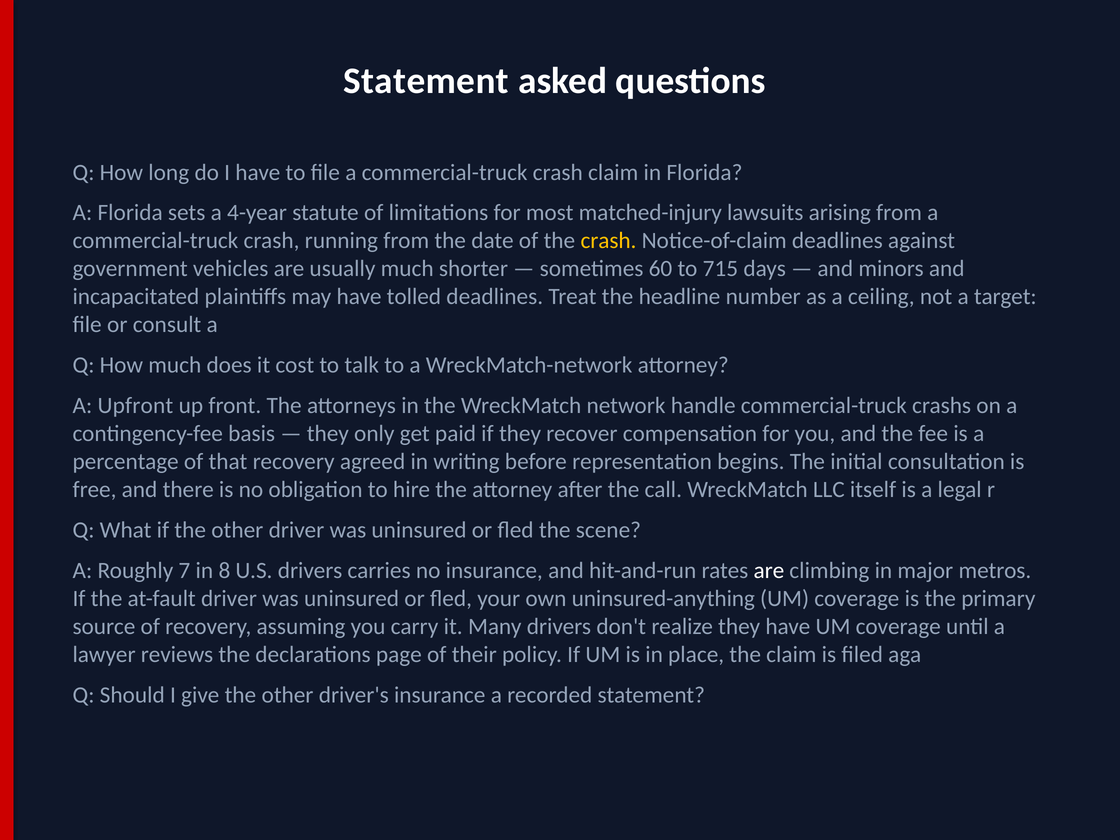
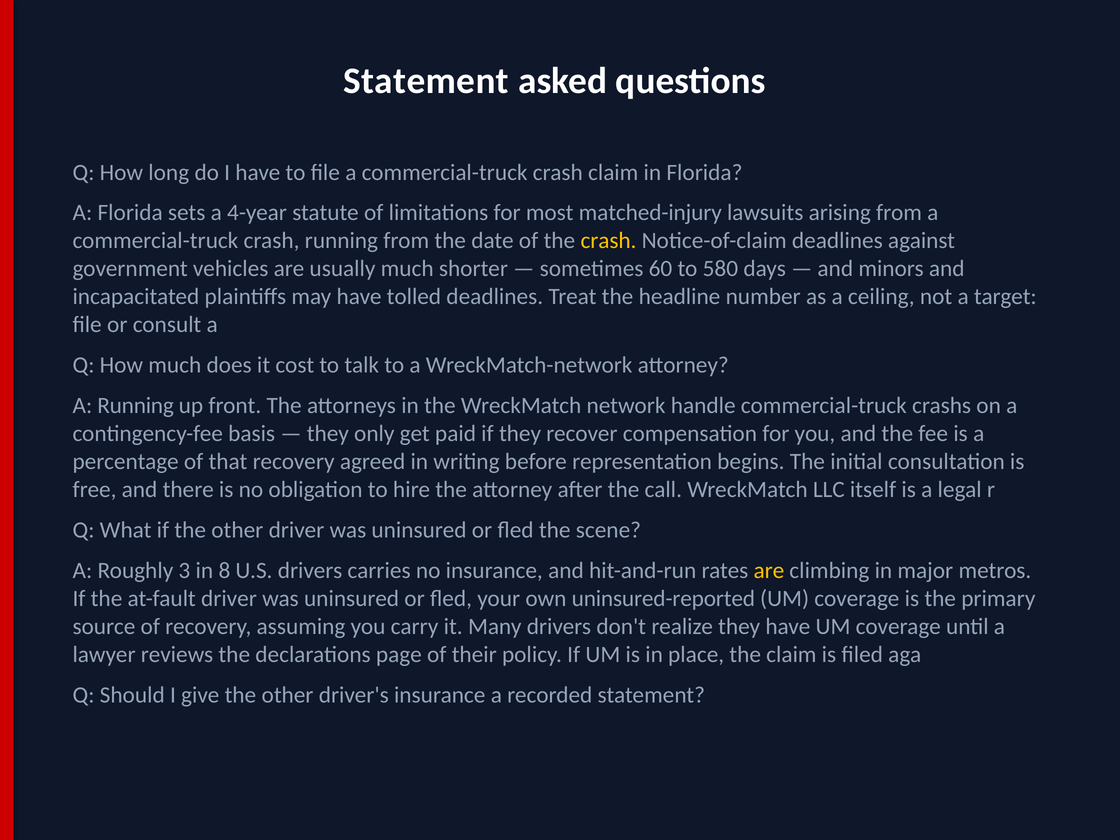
715: 715 -> 580 (720, 269)
A Upfront: Upfront -> Running (136, 406)
7: 7 -> 3 (184, 571)
are colour: white -> yellow (769, 571)
uninsured-anything: uninsured-anything -> uninsured-reported (663, 599)
